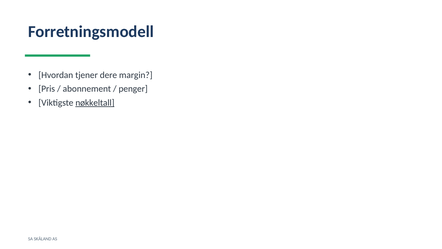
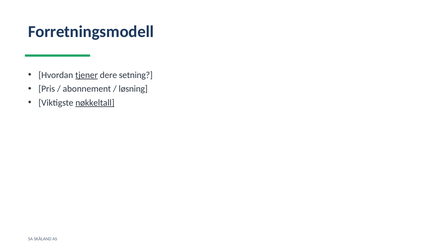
tjener underline: none -> present (87, 75)
margin: margin -> setning (136, 75)
penger: penger -> løsning (133, 89)
